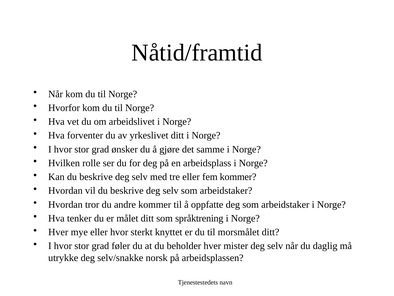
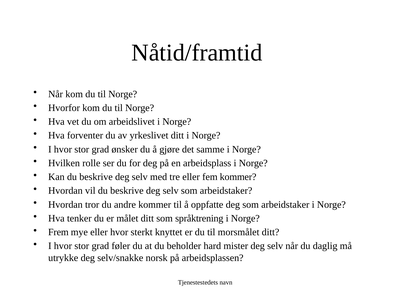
Hver: Hver -> Frem (58, 232)
beholder hver: hver -> hard (212, 246)
